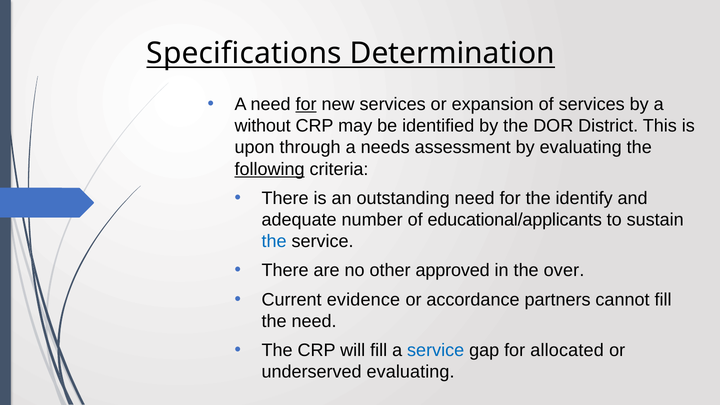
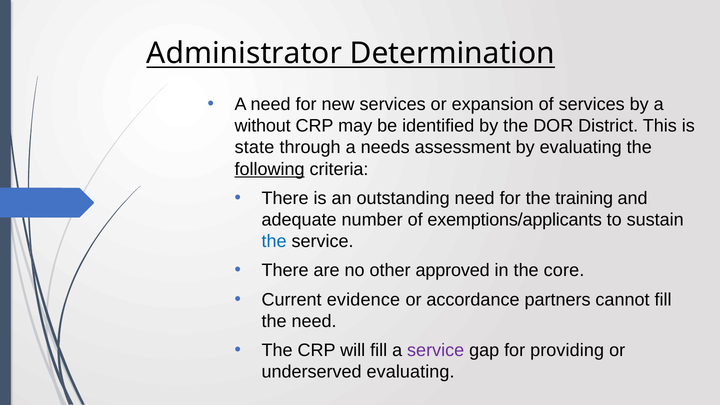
Specifications: Specifications -> Administrator (244, 53)
for underline: present -> none (306, 104)
upon: upon -> state (255, 148)
identify: identify -> training (584, 198)
educational/applicants: educational/applicants -> exemptions/applicants (515, 220)
over: over -> core (564, 271)
service colour: blue -> purple (436, 350)
allocated: allocated -> providing (567, 350)
